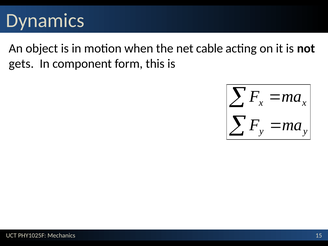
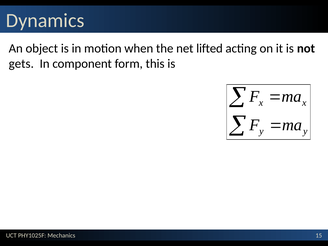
cable: cable -> lifted (210, 48)
